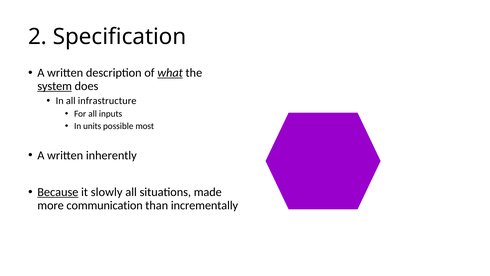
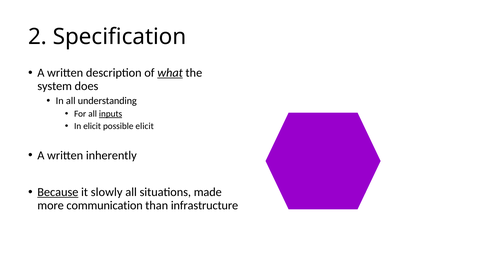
system underline: present -> none (55, 86)
infrastructure: infrastructure -> understanding (107, 101)
inputs underline: none -> present (111, 114)
In units: units -> elicit (92, 126)
possible most: most -> elicit (145, 126)
incrementally: incrementally -> infrastructure (204, 205)
